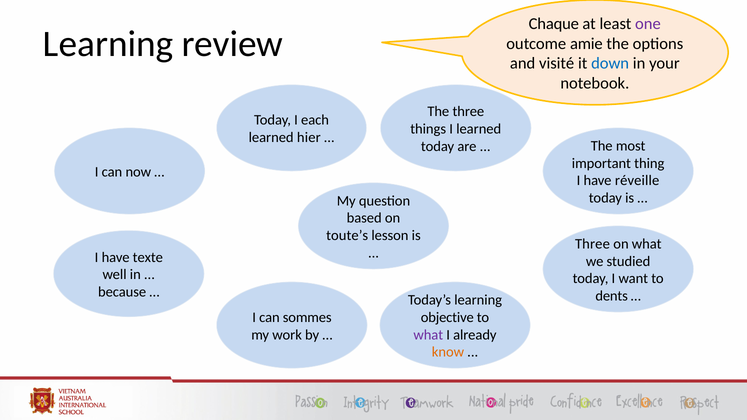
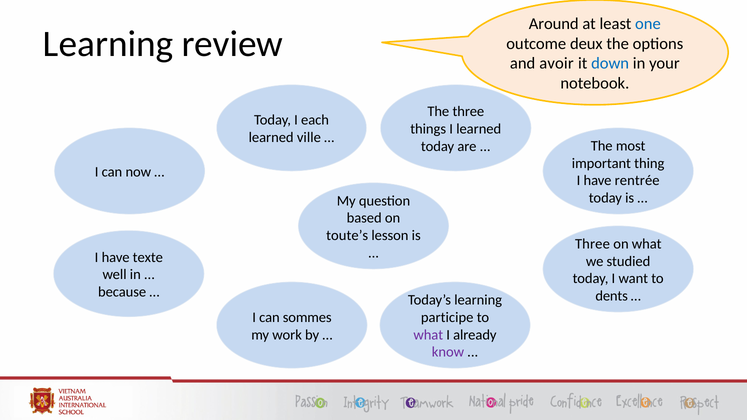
Chaque: Chaque -> Around (554, 24)
one colour: purple -> blue (648, 24)
amie: amie -> deux (586, 44)
visité: visité -> avoir (557, 64)
hier: hier -> ville (309, 138)
réveille: réveille -> rentrée (637, 181)
objective: objective -> participe (447, 317)
know colour: orange -> purple (448, 352)
